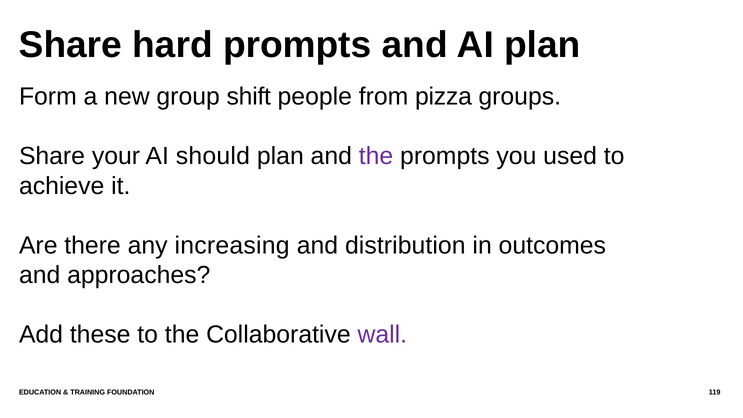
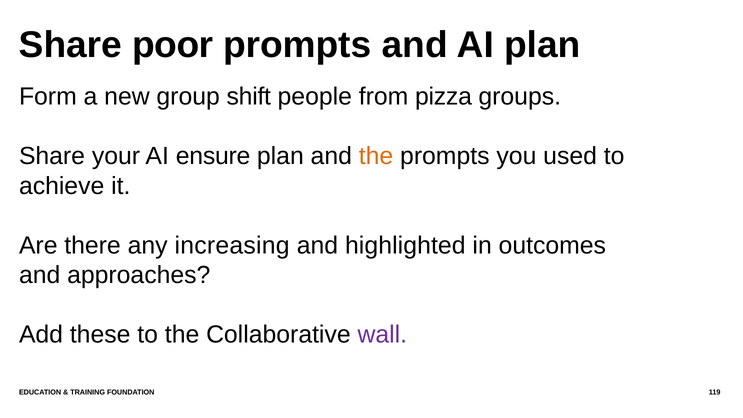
hard: hard -> poor (173, 45)
should: should -> ensure (213, 156)
the colour: purple -> orange (376, 156)
distribution: distribution -> highlighted (405, 245)
